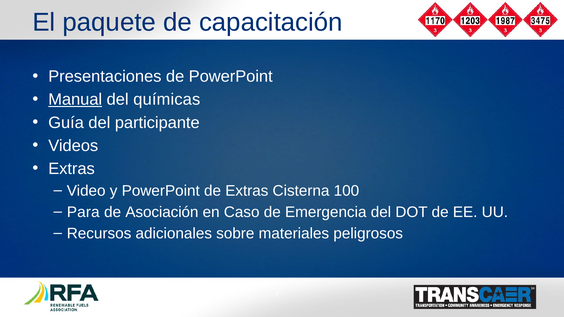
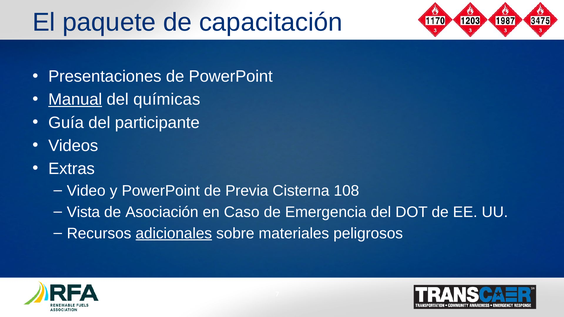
de Extras: Extras -> Previa (247, 191)
100: 100 -> 108 (346, 191)
Para: Para -> Vista (83, 212)
adicionales underline: none -> present (174, 234)
